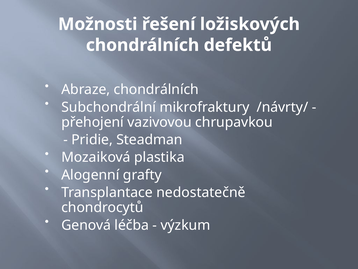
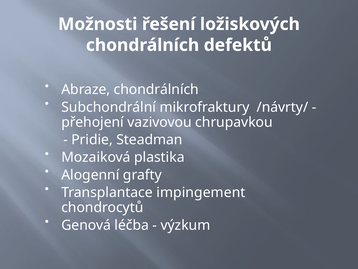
nedostatečně: nedostatečně -> impingement (201, 192)
